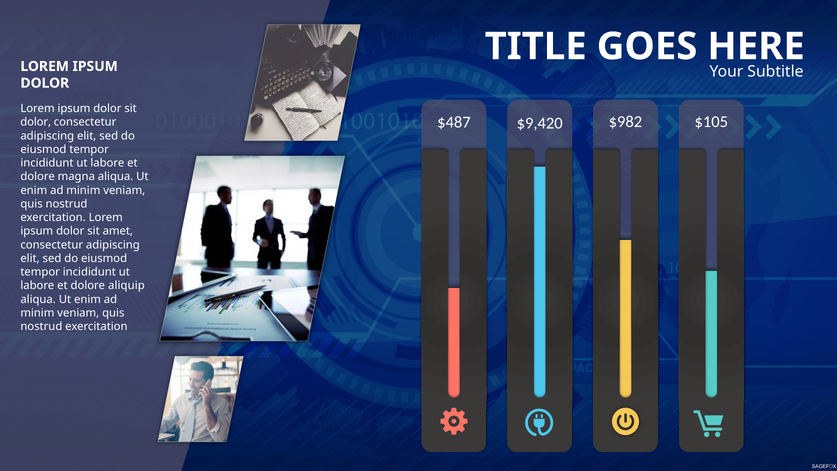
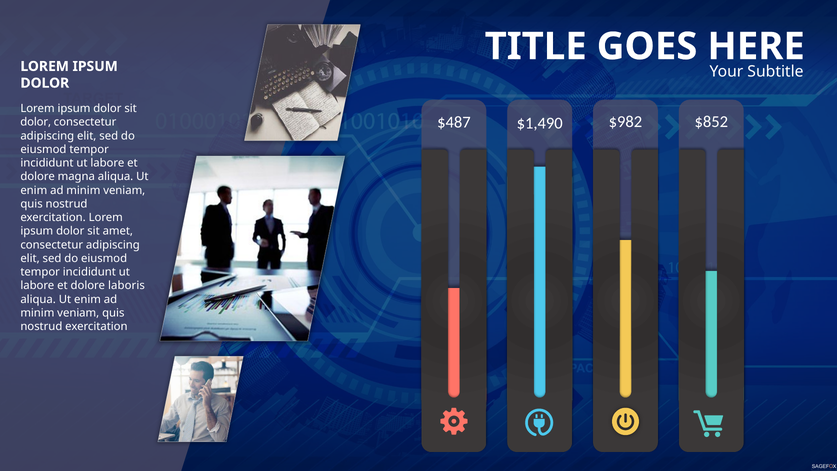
$9,420: $9,420 -> $1,490 (540, 123)
$105: $105 -> $852 (711, 122)
aliquip: aliquip -> laboris (126, 286)
